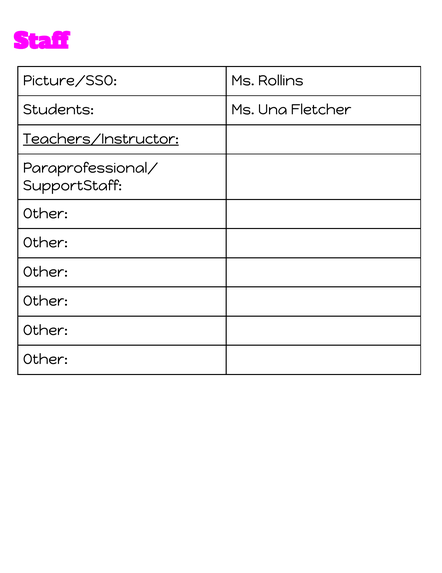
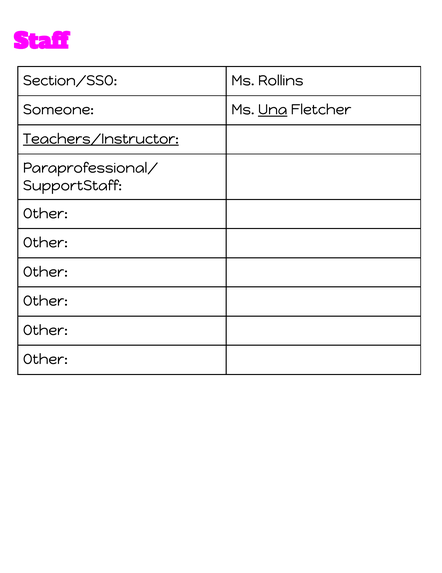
Picture/SSO: Picture/SSO -> Section/SSO (70, 81)
Students: Students -> Someone (58, 110)
Una underline: none -> present (273, 110)
